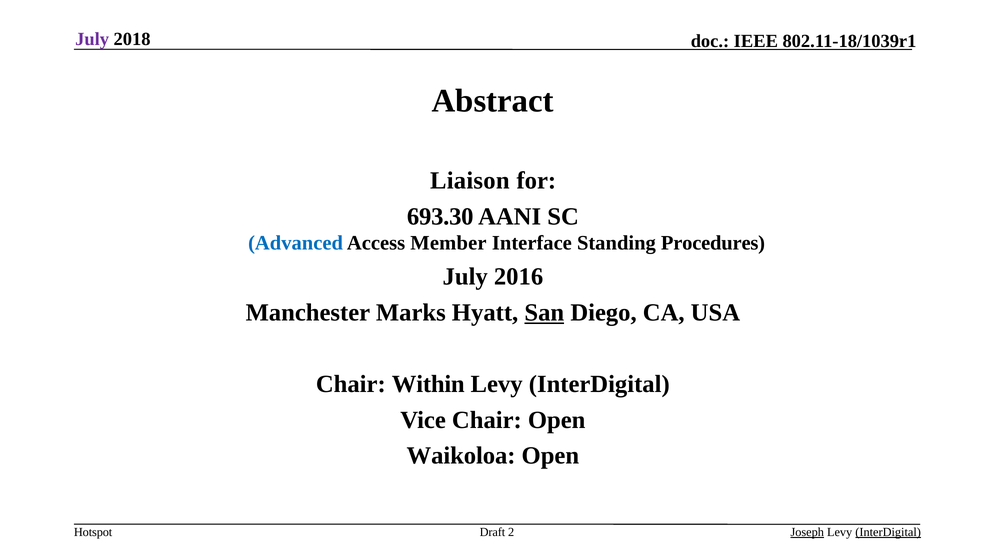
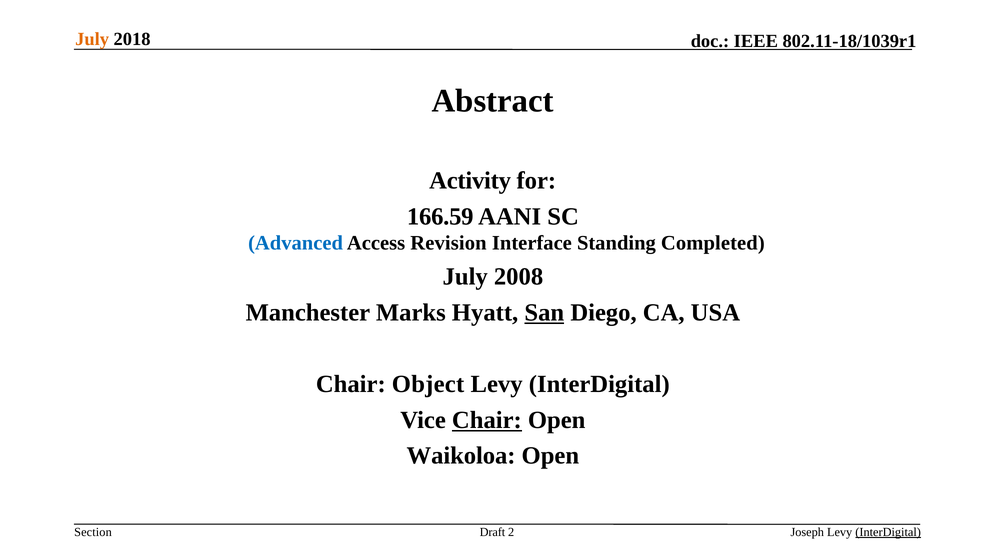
July colour: purple -> orange (92, 39)
Liaison: Liaison -> Activity (470, 180)
693.30: 693.30 -> 166.59 (440, 216)
Member: Member -> Revision (448, 243)
Procedures: Procedures -> Completed (713, 243)
2016: 2016 -> 2008 (519, 277)
Within: Within -> Object (428, 384)
Chair underline: none -> present (487, 420)
Hotspot: Hotspot -> Section (93, 532)
Joseph underline: present -> none (807, 532)
